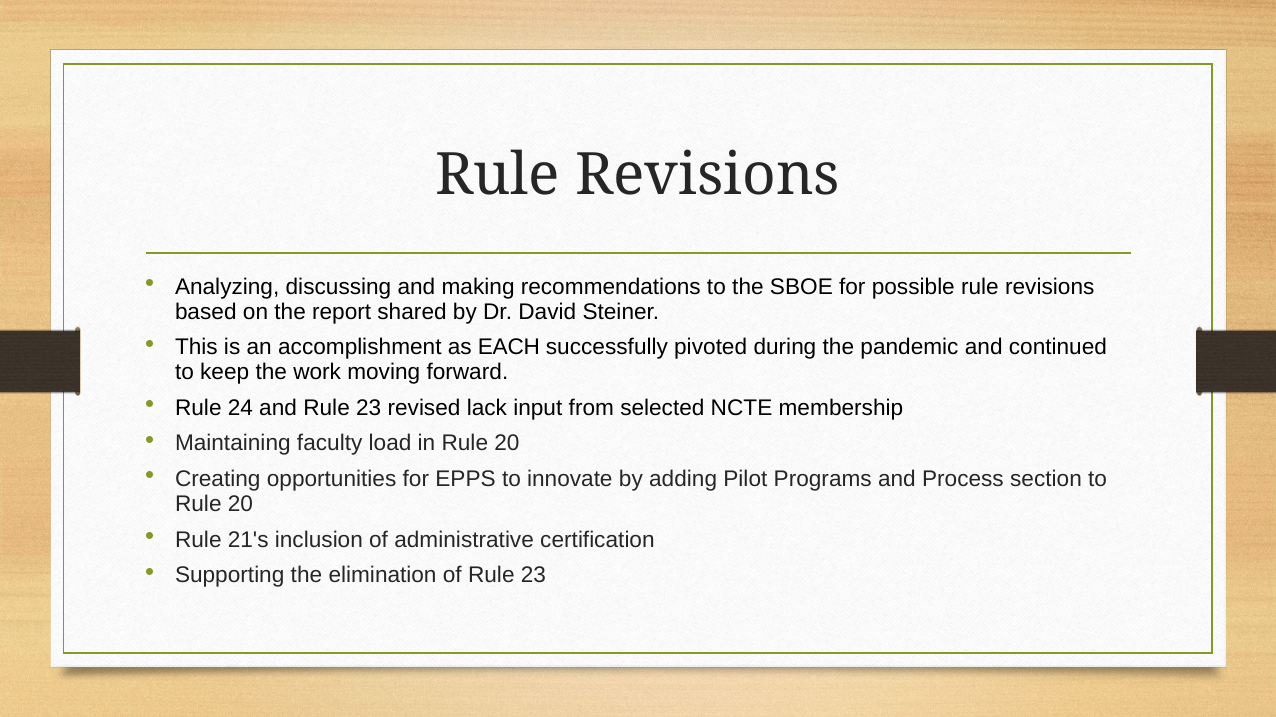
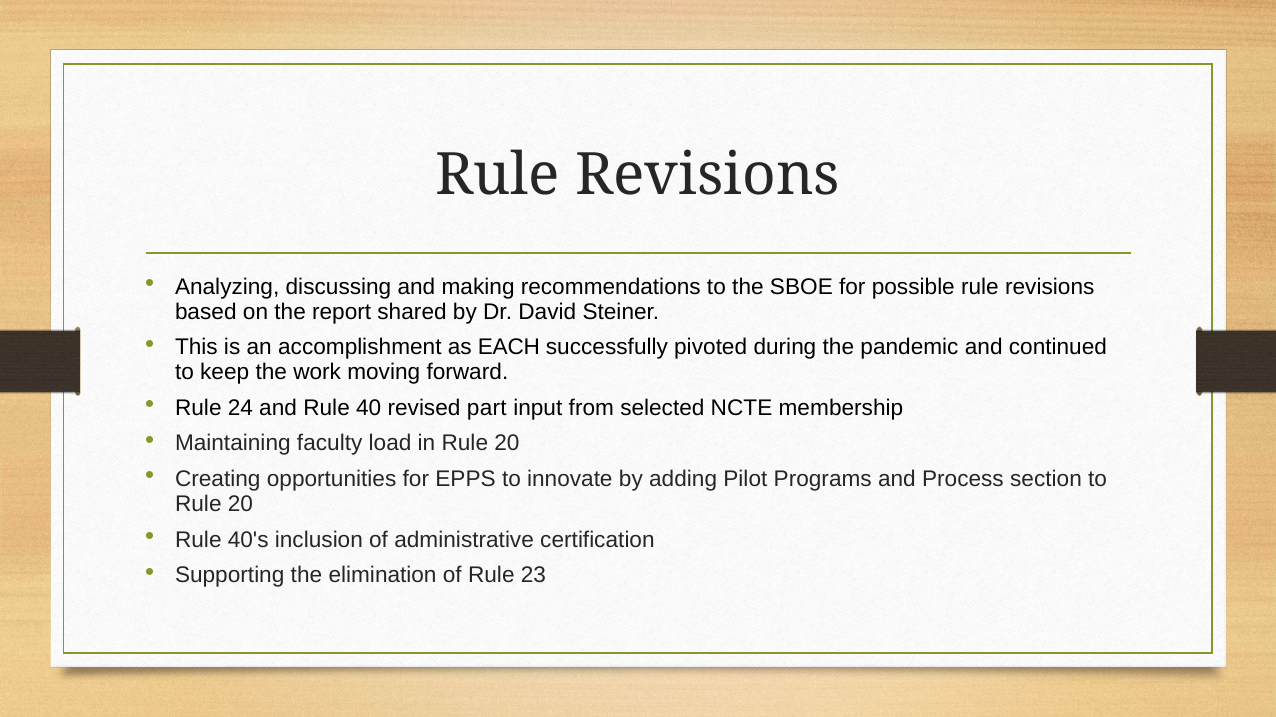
and Rule 23: 23 -> 40 (369, 408)
lack: lack -> part (487, 408)
21's: 21's -> 40's (248, 540)
